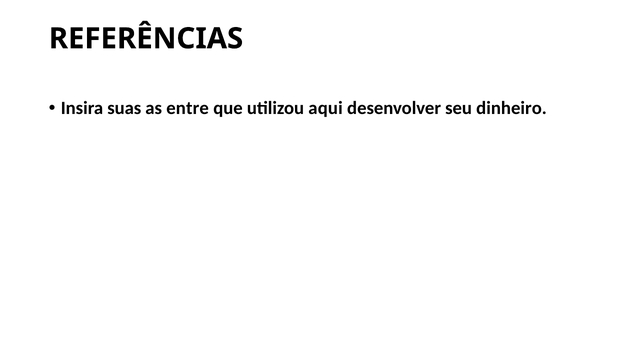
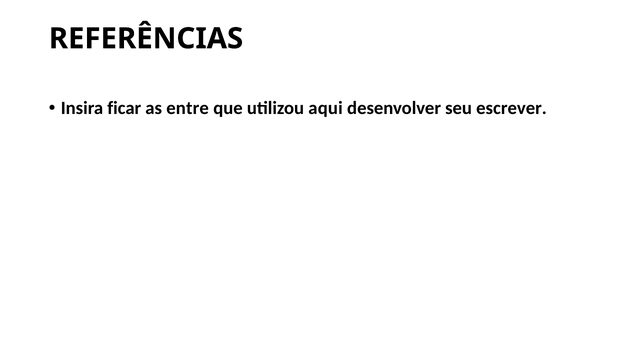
suas: suas -> ficar (124, 108)
dinheiro: dinheiro -> escrever (512, 108)
